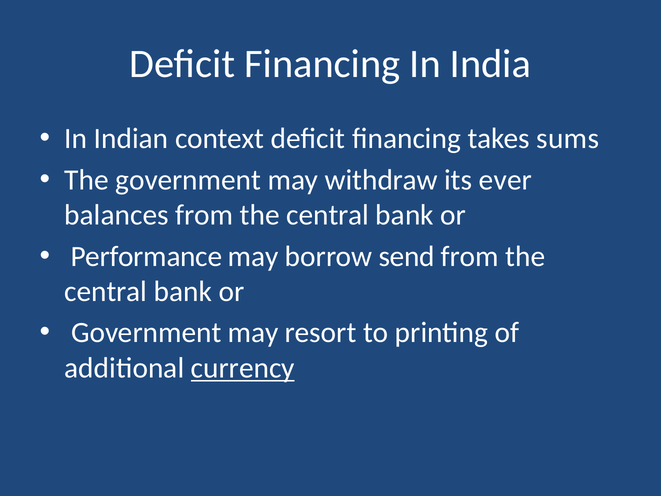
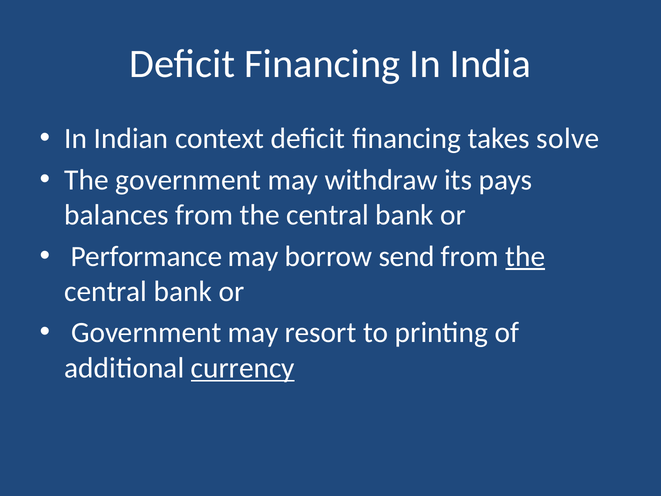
sums: sums -> solve (568, 139)
ever: ever -> pays (506, 180)
the underline: none -> present (525, 256)
